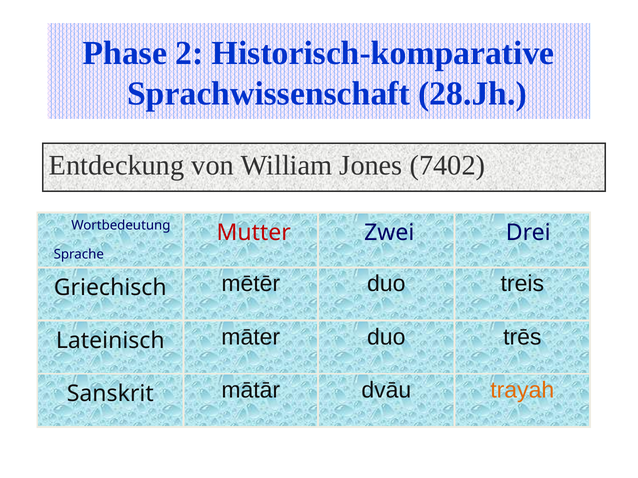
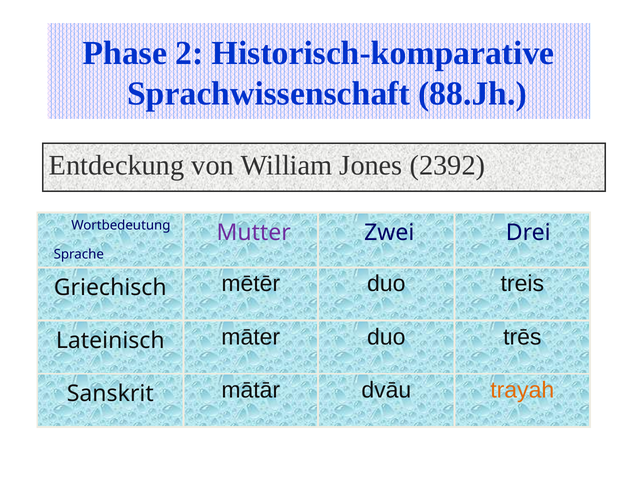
28.Jh: 28.Jh -> 88.Jh (473, 94)
7402: 7402 -> 2392 (447, 166)
Mutter colour: red -> purple (254, 233)
